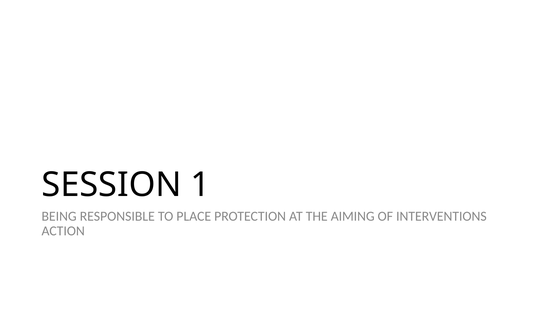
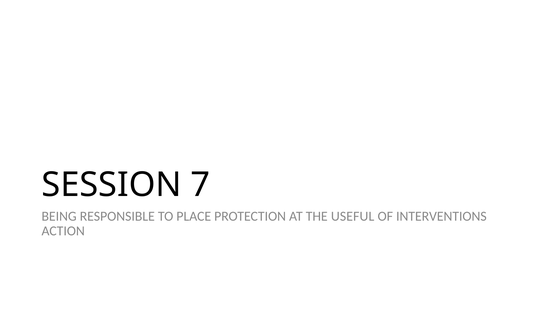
1: 1 -> 7 (200, 185)
AIMING: AIMING -> USEFUL (353, 216)
